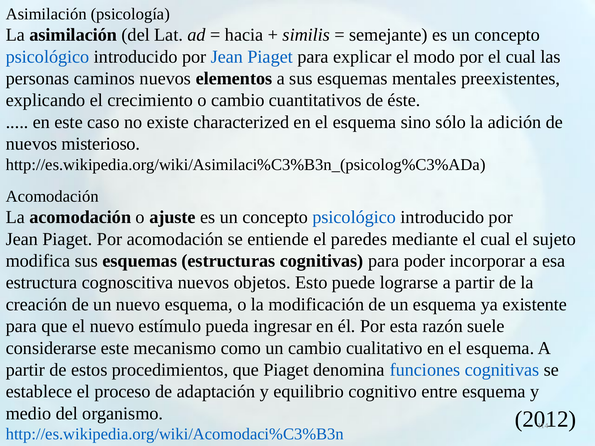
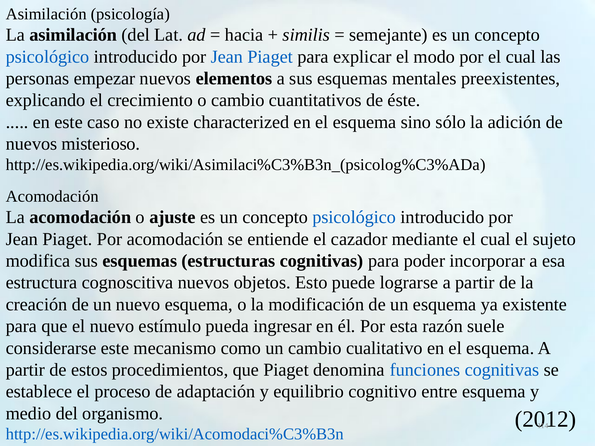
caminos: caminos -> empezar (104, 79)
paredes: paredes -> cazador (359, 239)
